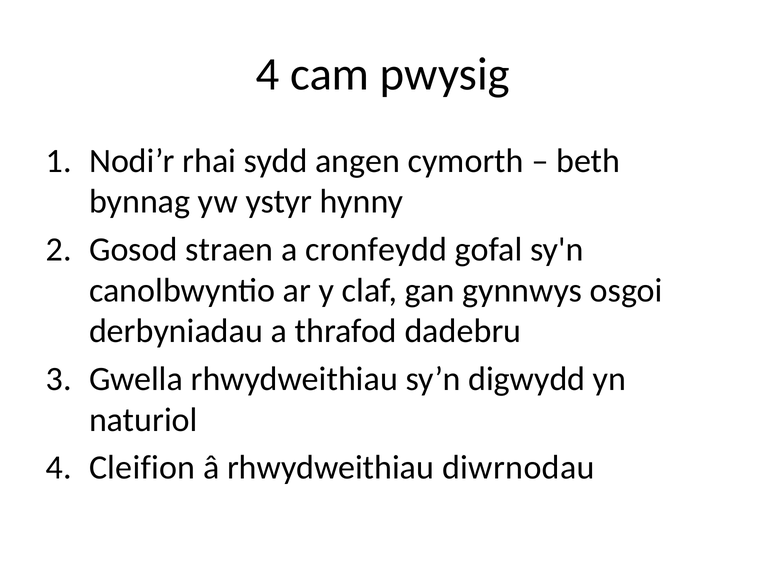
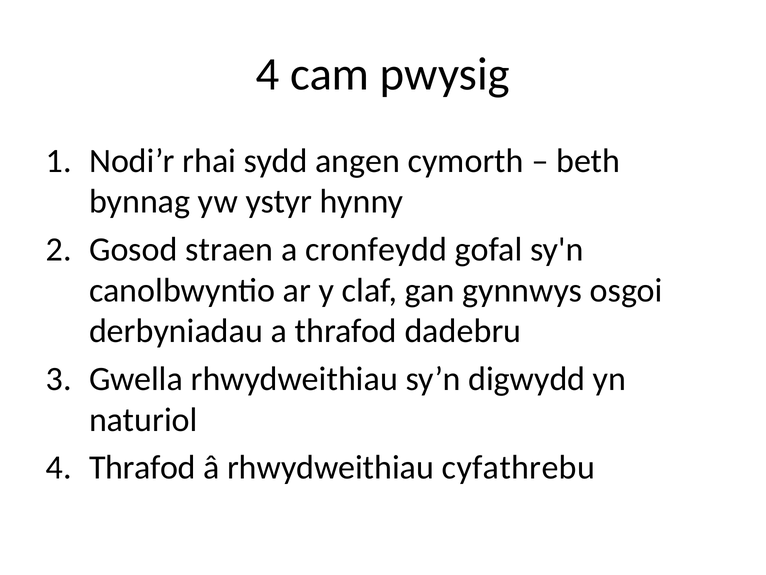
4 Cleifion: Cleifion -> Thrafod (142, 467)
diwrnodau: diwrnodau -> cyfathrebu (518, 467)
